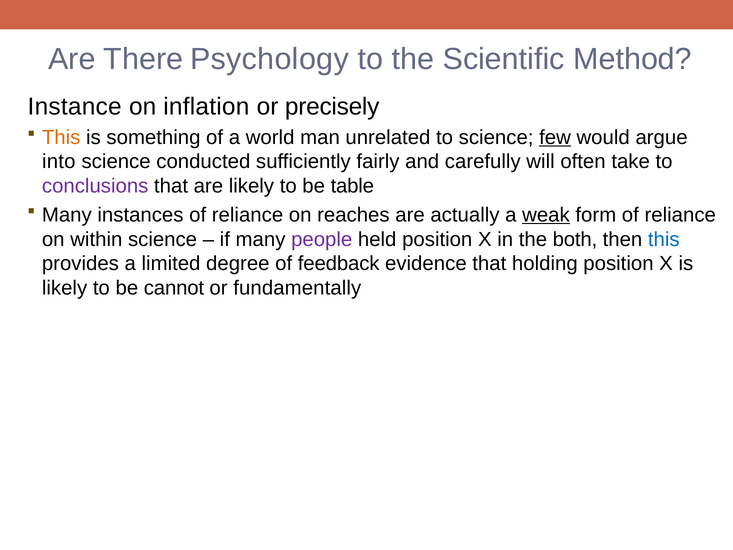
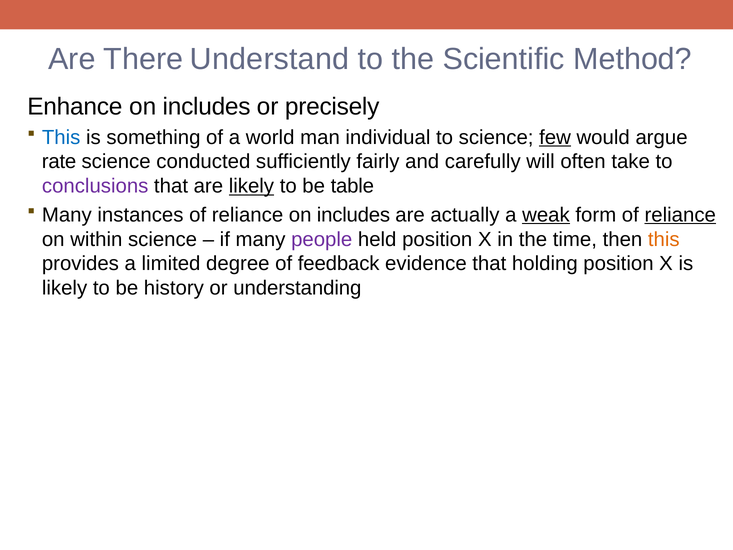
Psychology: Psychology -> Understand (270, 59)
Instance: Instance -> Enhance (75, 107)
inflation: inflation -> includes (207, 107)
This colour: orange -> blue (61, 137)
unrelated: unrelated -> individual (388, 137)
into: into -> rate (59, 162)
likely underline: none -> present (251, 186)
reliance on reaches: reaches -> includes (353, 215)
reliance underline: none -> present (680, 215)
both: both -> time (575, 239)
this colour: blue -> orange (664, 239)
cannot: cannot -> history (174, 288)
fundamentally: fundamentally -> understanding (297, 288)
